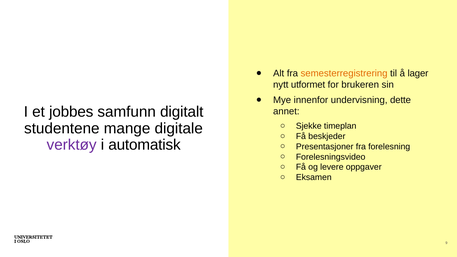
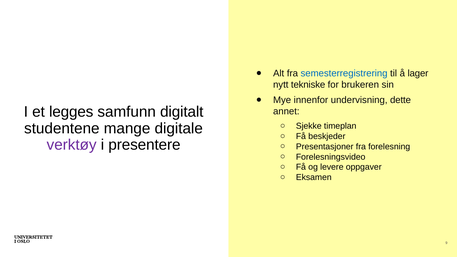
semesterregistrering colour: orange -> blue (344, 73)
utformet: utformet -> tekniske (308, 85)
jobbes: jobbes -> legges (71, 112)
automatisk: automatisk -> presentere (144, 145)
